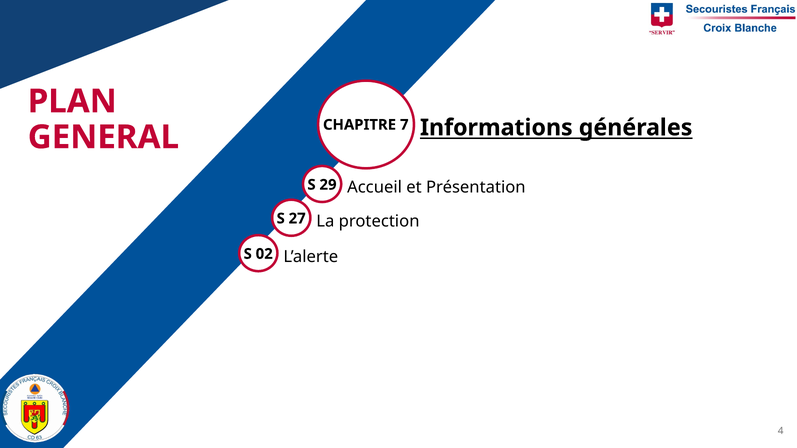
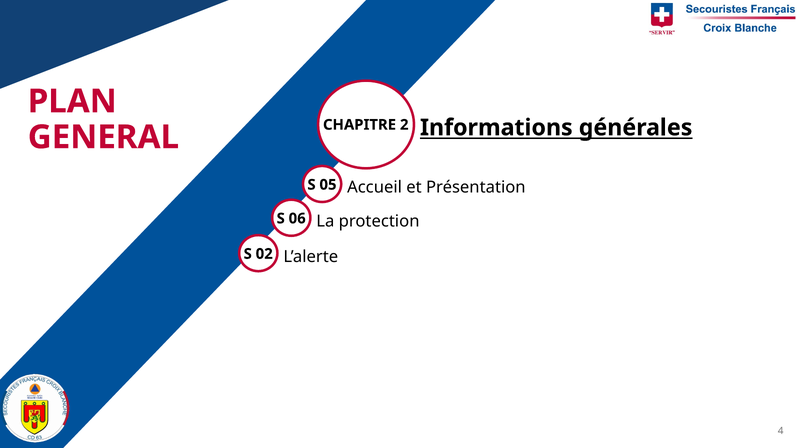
7: 7 -> 2 (404, 125)
29: 29 -> 05 (328, 185)
27: 27 -> 06 (297, 219)
